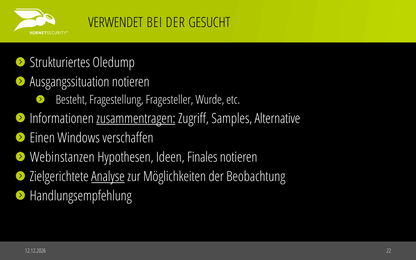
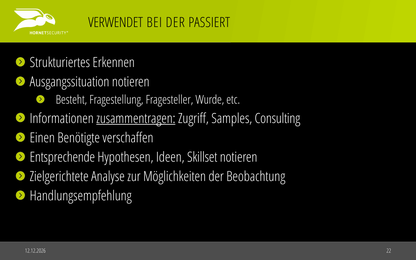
GESUCHT: GESUCHT -> PASSIERT (209, 23)
Oledump: Oledump -> Erkennen (114, 63)
Alternative: Alternative -> Consulting (277, 118)
Windows: Windows -> Benötigte (79, 138)
Webinstanzen: Webinstanzen -> Entsprechende (62, 157)
Finales: Finales -> Skillset (202, 157)
Analyse underline: present -> none (108, 177)
